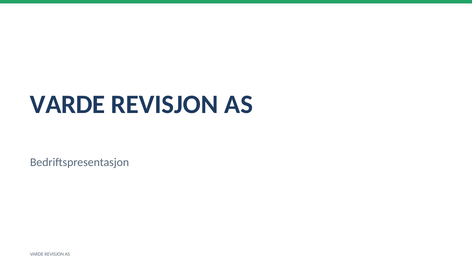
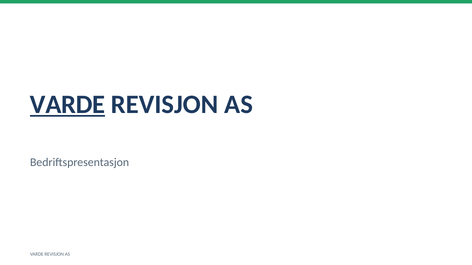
VARDE underline: none -> present (68, 105)
